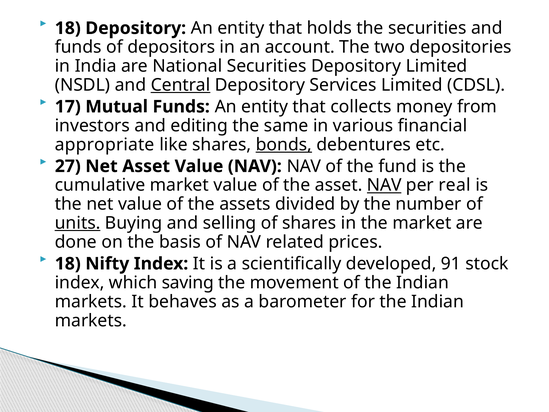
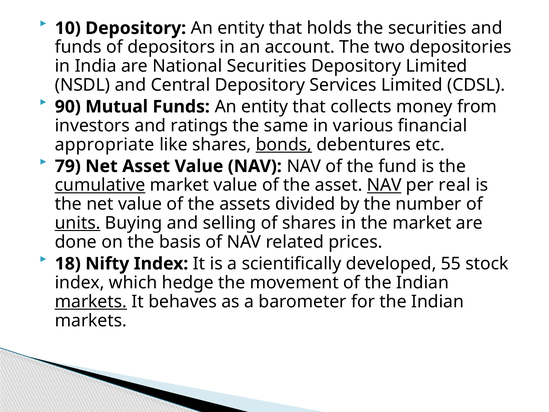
18: 18 -> 10 (68, 28)
Central underline: present -> none (181, 85)
17: 17 -> 90 (68, 107)
editing: editing -> ratings (199, 126)
27: 27 -> 79 (68, 166)
cumulative underline: none -> present (100, 185)
91: 91 -> 55 (451, 264)
saving: saving -> hedge (188, 282)
markets underline: none -> present (91, 301)
